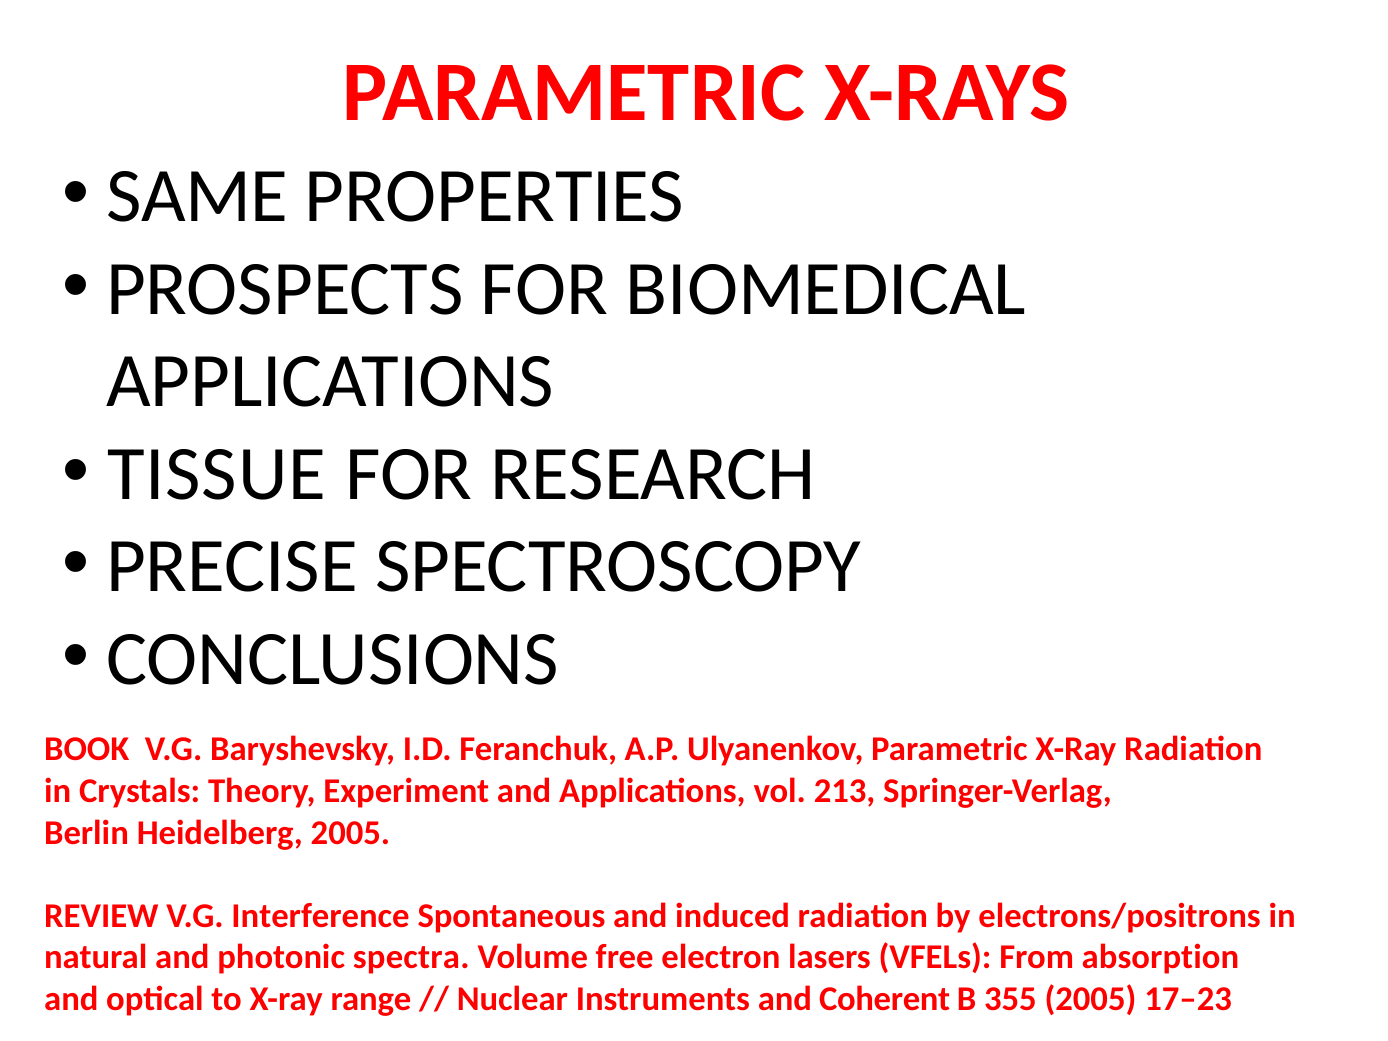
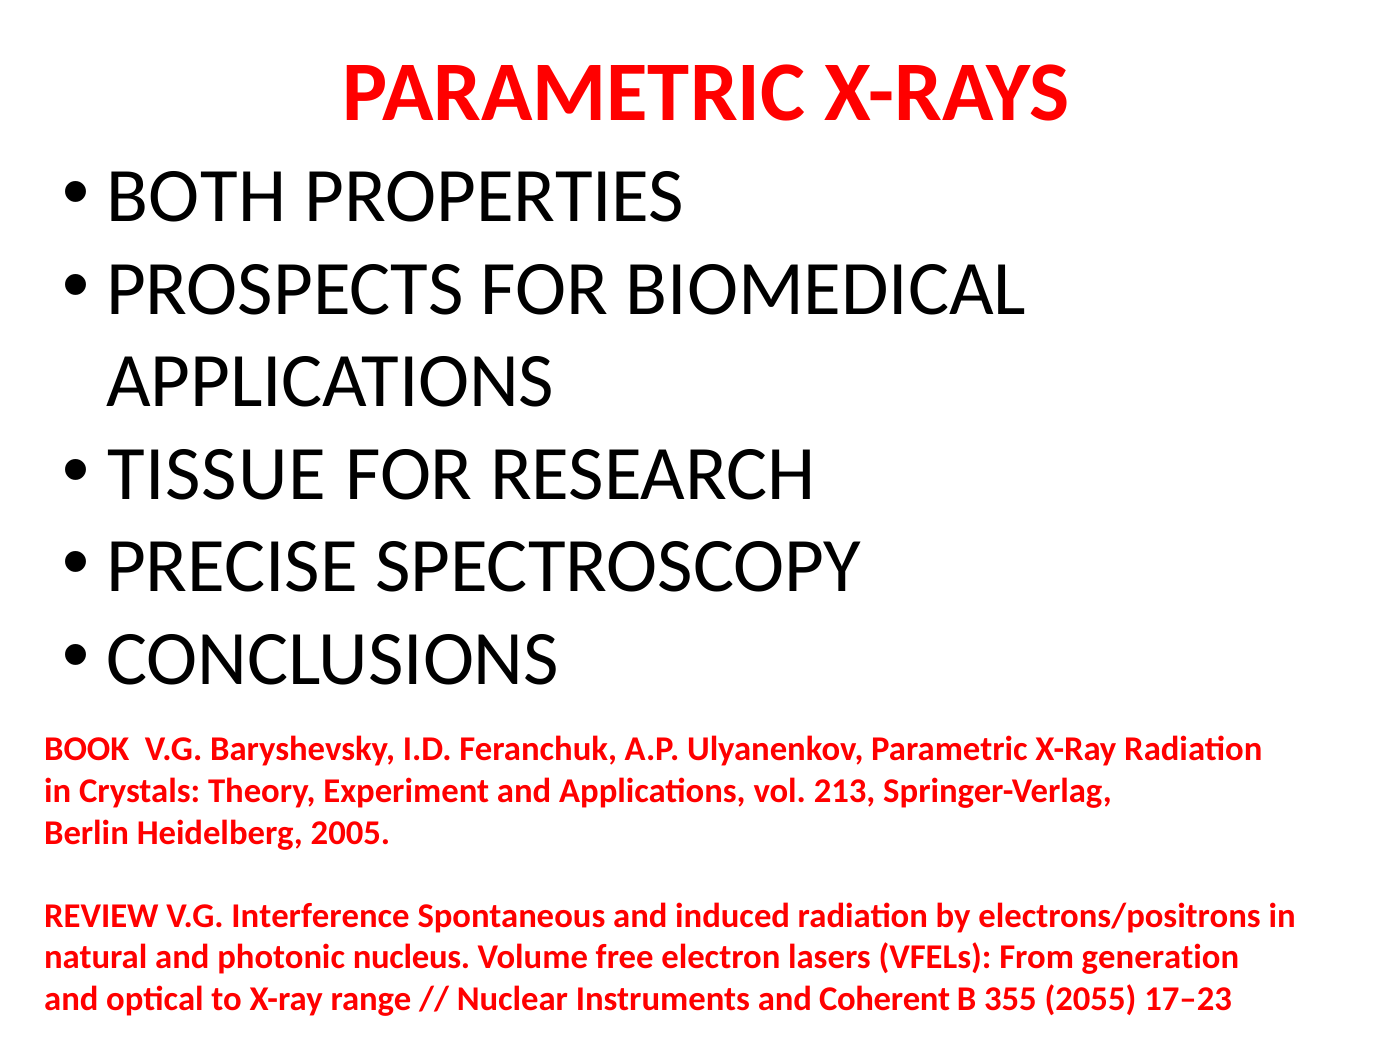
SAME: SAME -> BOTH (196, 196)
spectra: spectra -> nucleus (412, 957)
absorption: absorption -> generation (1160, 957)
355 2005: 2005 -> 2055 (1090, 999)
